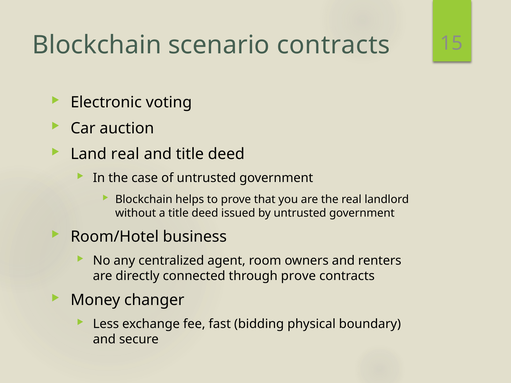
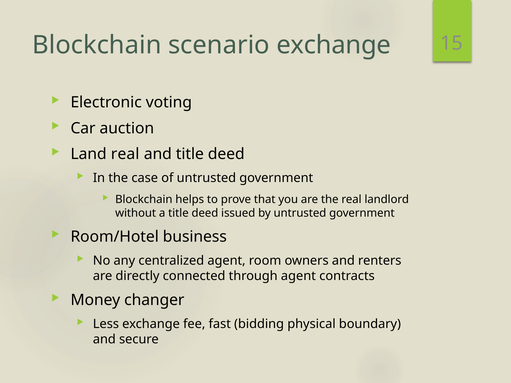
scenario contracts: contracts -> exchange (334, 45)
through prove: prove -> agent (298, 276)
